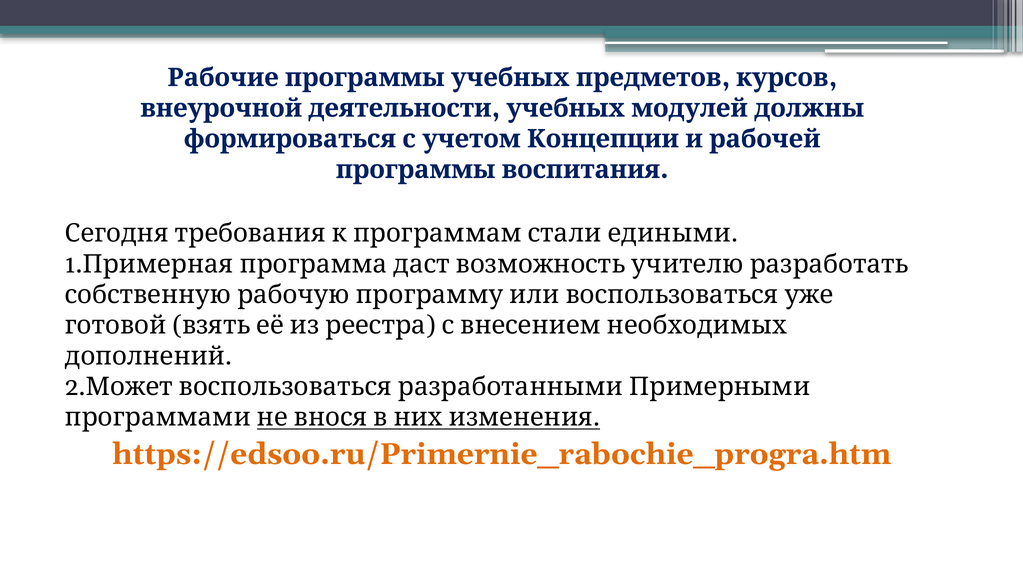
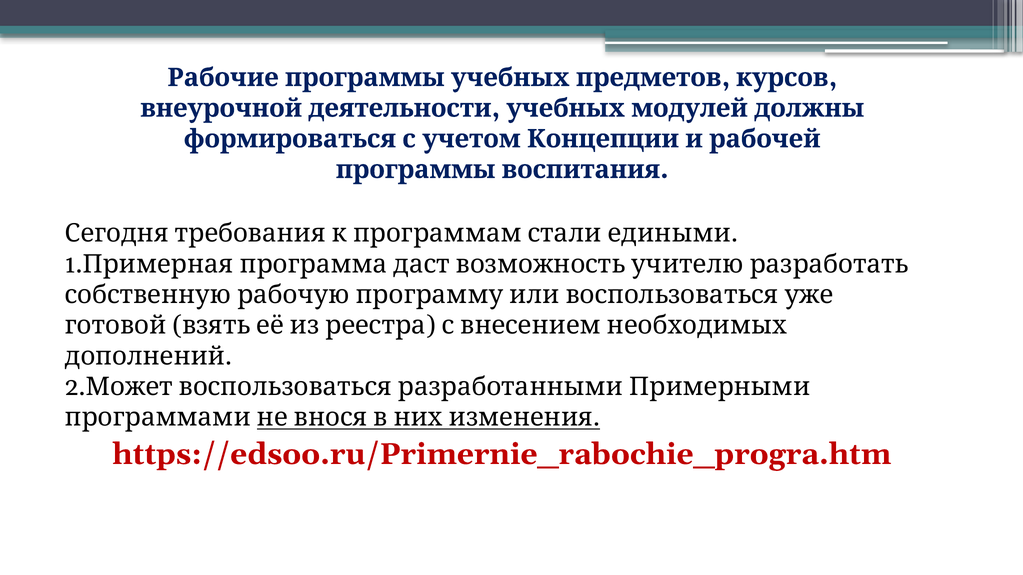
https://edsoo.ru/Primernie_rabochie_progra.htm colour: orange -> red (502, 454)
